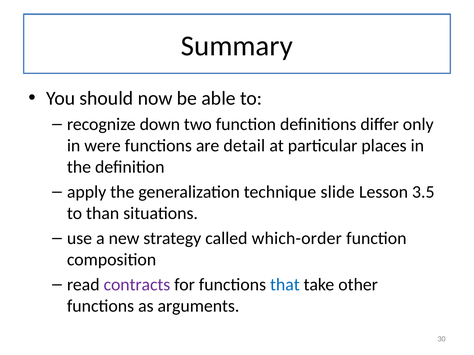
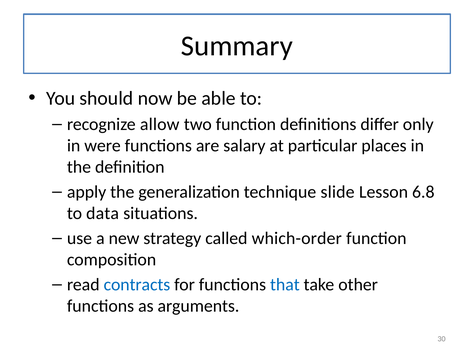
down: down -> allow (160, 125)
detail: detail -> salary (244, 146)
3.5: 3.5 -> 6.8 (423, 192)
than: than -> data (103, 214)
contracts colour: purple -> blue (137, 285)
